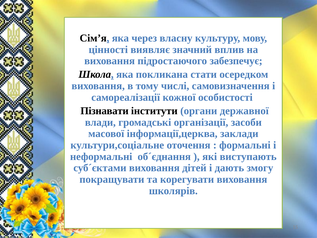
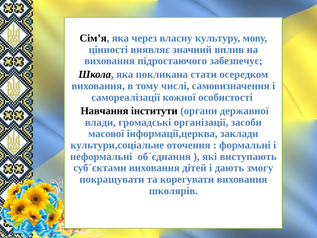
Пізнавати: Пізнавати -> Навчання (105, 111)
